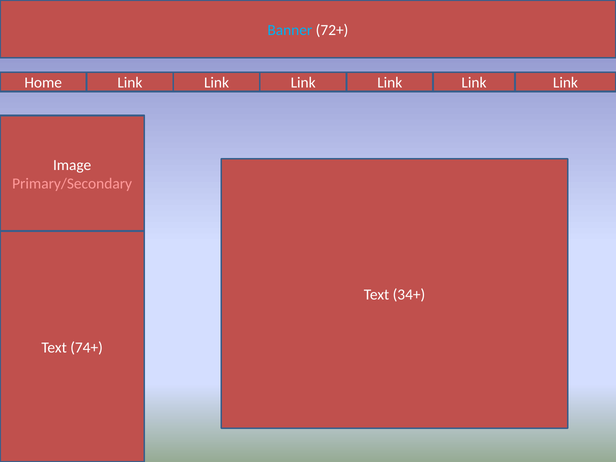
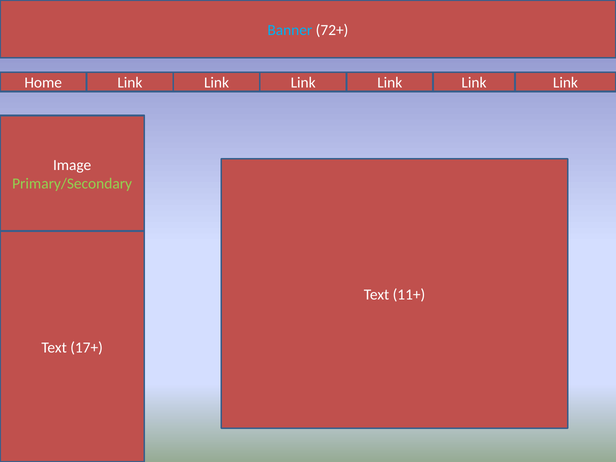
Primary/Secondary colour: pink -> light green (72, 184)
34+: 34+ -> 11+ (409, 295)
74+: 74+ -> 17+ (87, 348)
